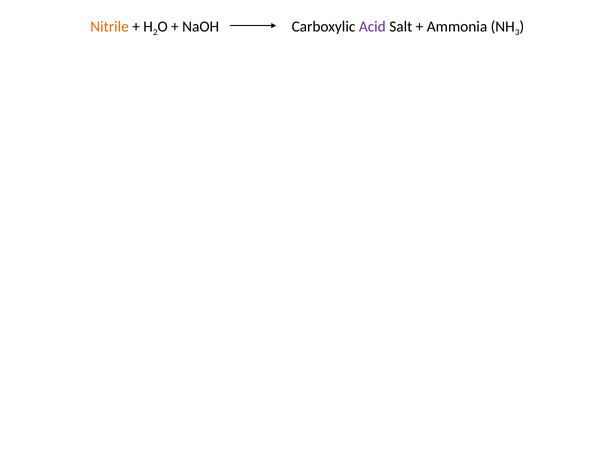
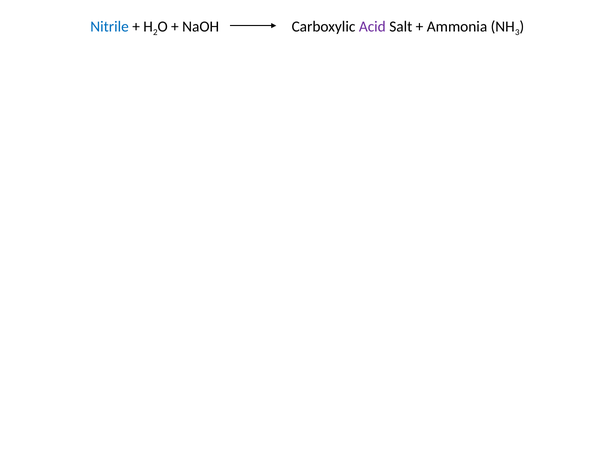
Nitrile colour: orange -> blue (110, 26)
